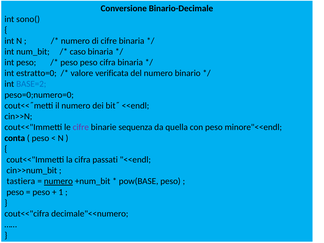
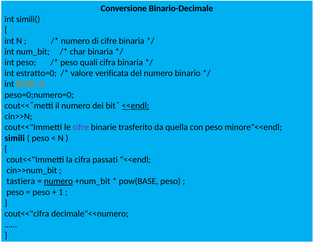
sono(: sono( -> simili( (28, 19)
caso: caso -> char (78, 52)
peso peso: peso -> quali (89, 62)
BASE=2 colour: blue -> orange (31, 84)
<<endl underline: none -> present (135, 106)
sequenza: sequenza -> trasferito (135, 127)
conta: conta -> simili (15, 138)
